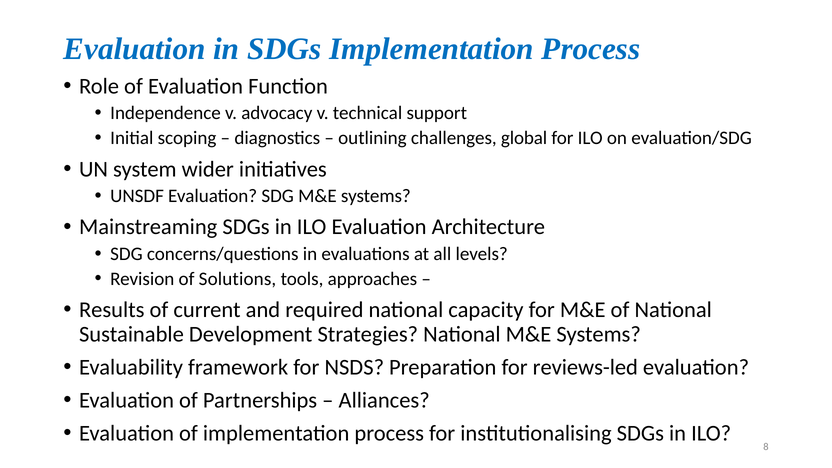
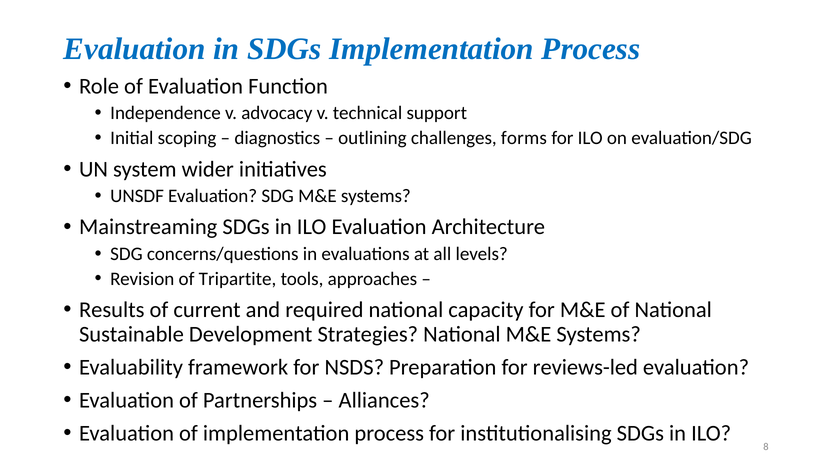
global: global -> forms (524, 138)
Solutions: Solutions -> Tripartite (238, 279)
